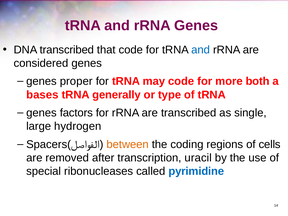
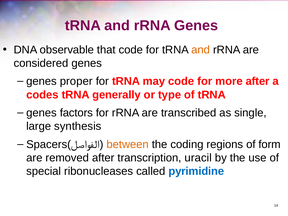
DNA transcribed: transcribed -> observable (67, 50)
and colour: blue -> orange (201, 50)
more both: both -> after (258, 81)
bases: bases -> codes (42, 95)
hydrogen: hydrogen -> synthesis (78, 126)
cells: cells -> form (270, 144)
